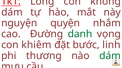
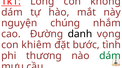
quyện: quyện -> chúng (65, 23)
danh colour: green -> black (80, 34)
linh: linh -> tình (112, 45)
